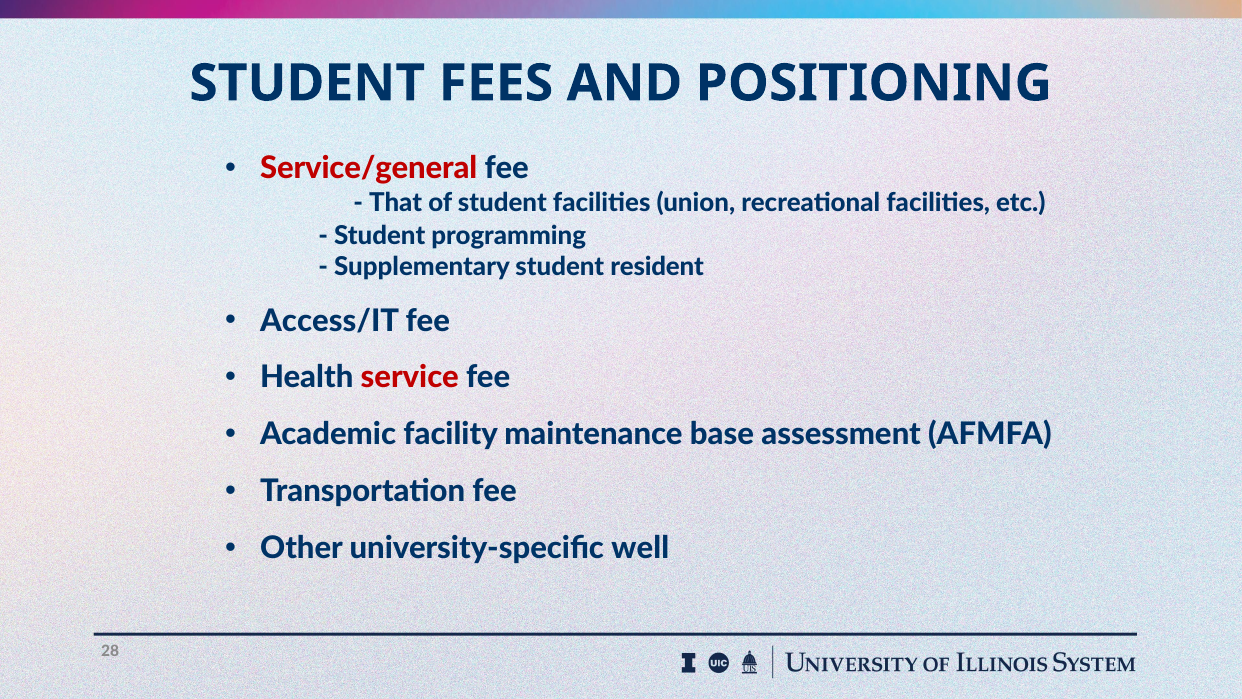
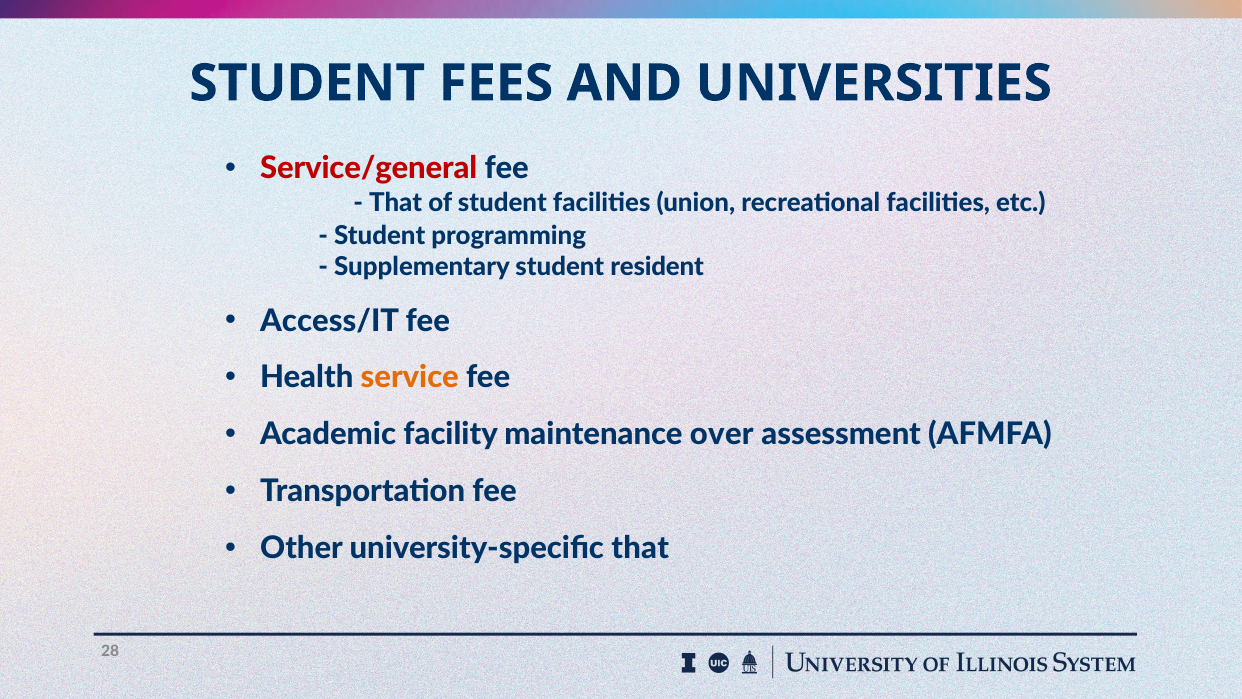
POSITIONING: POSITIONING -> UNIVERSITIES (874, 83)
service colour: red -> orange (410, 377)
base: base -> over (722, 434)
university-specific well: well -> that (640, 548)
